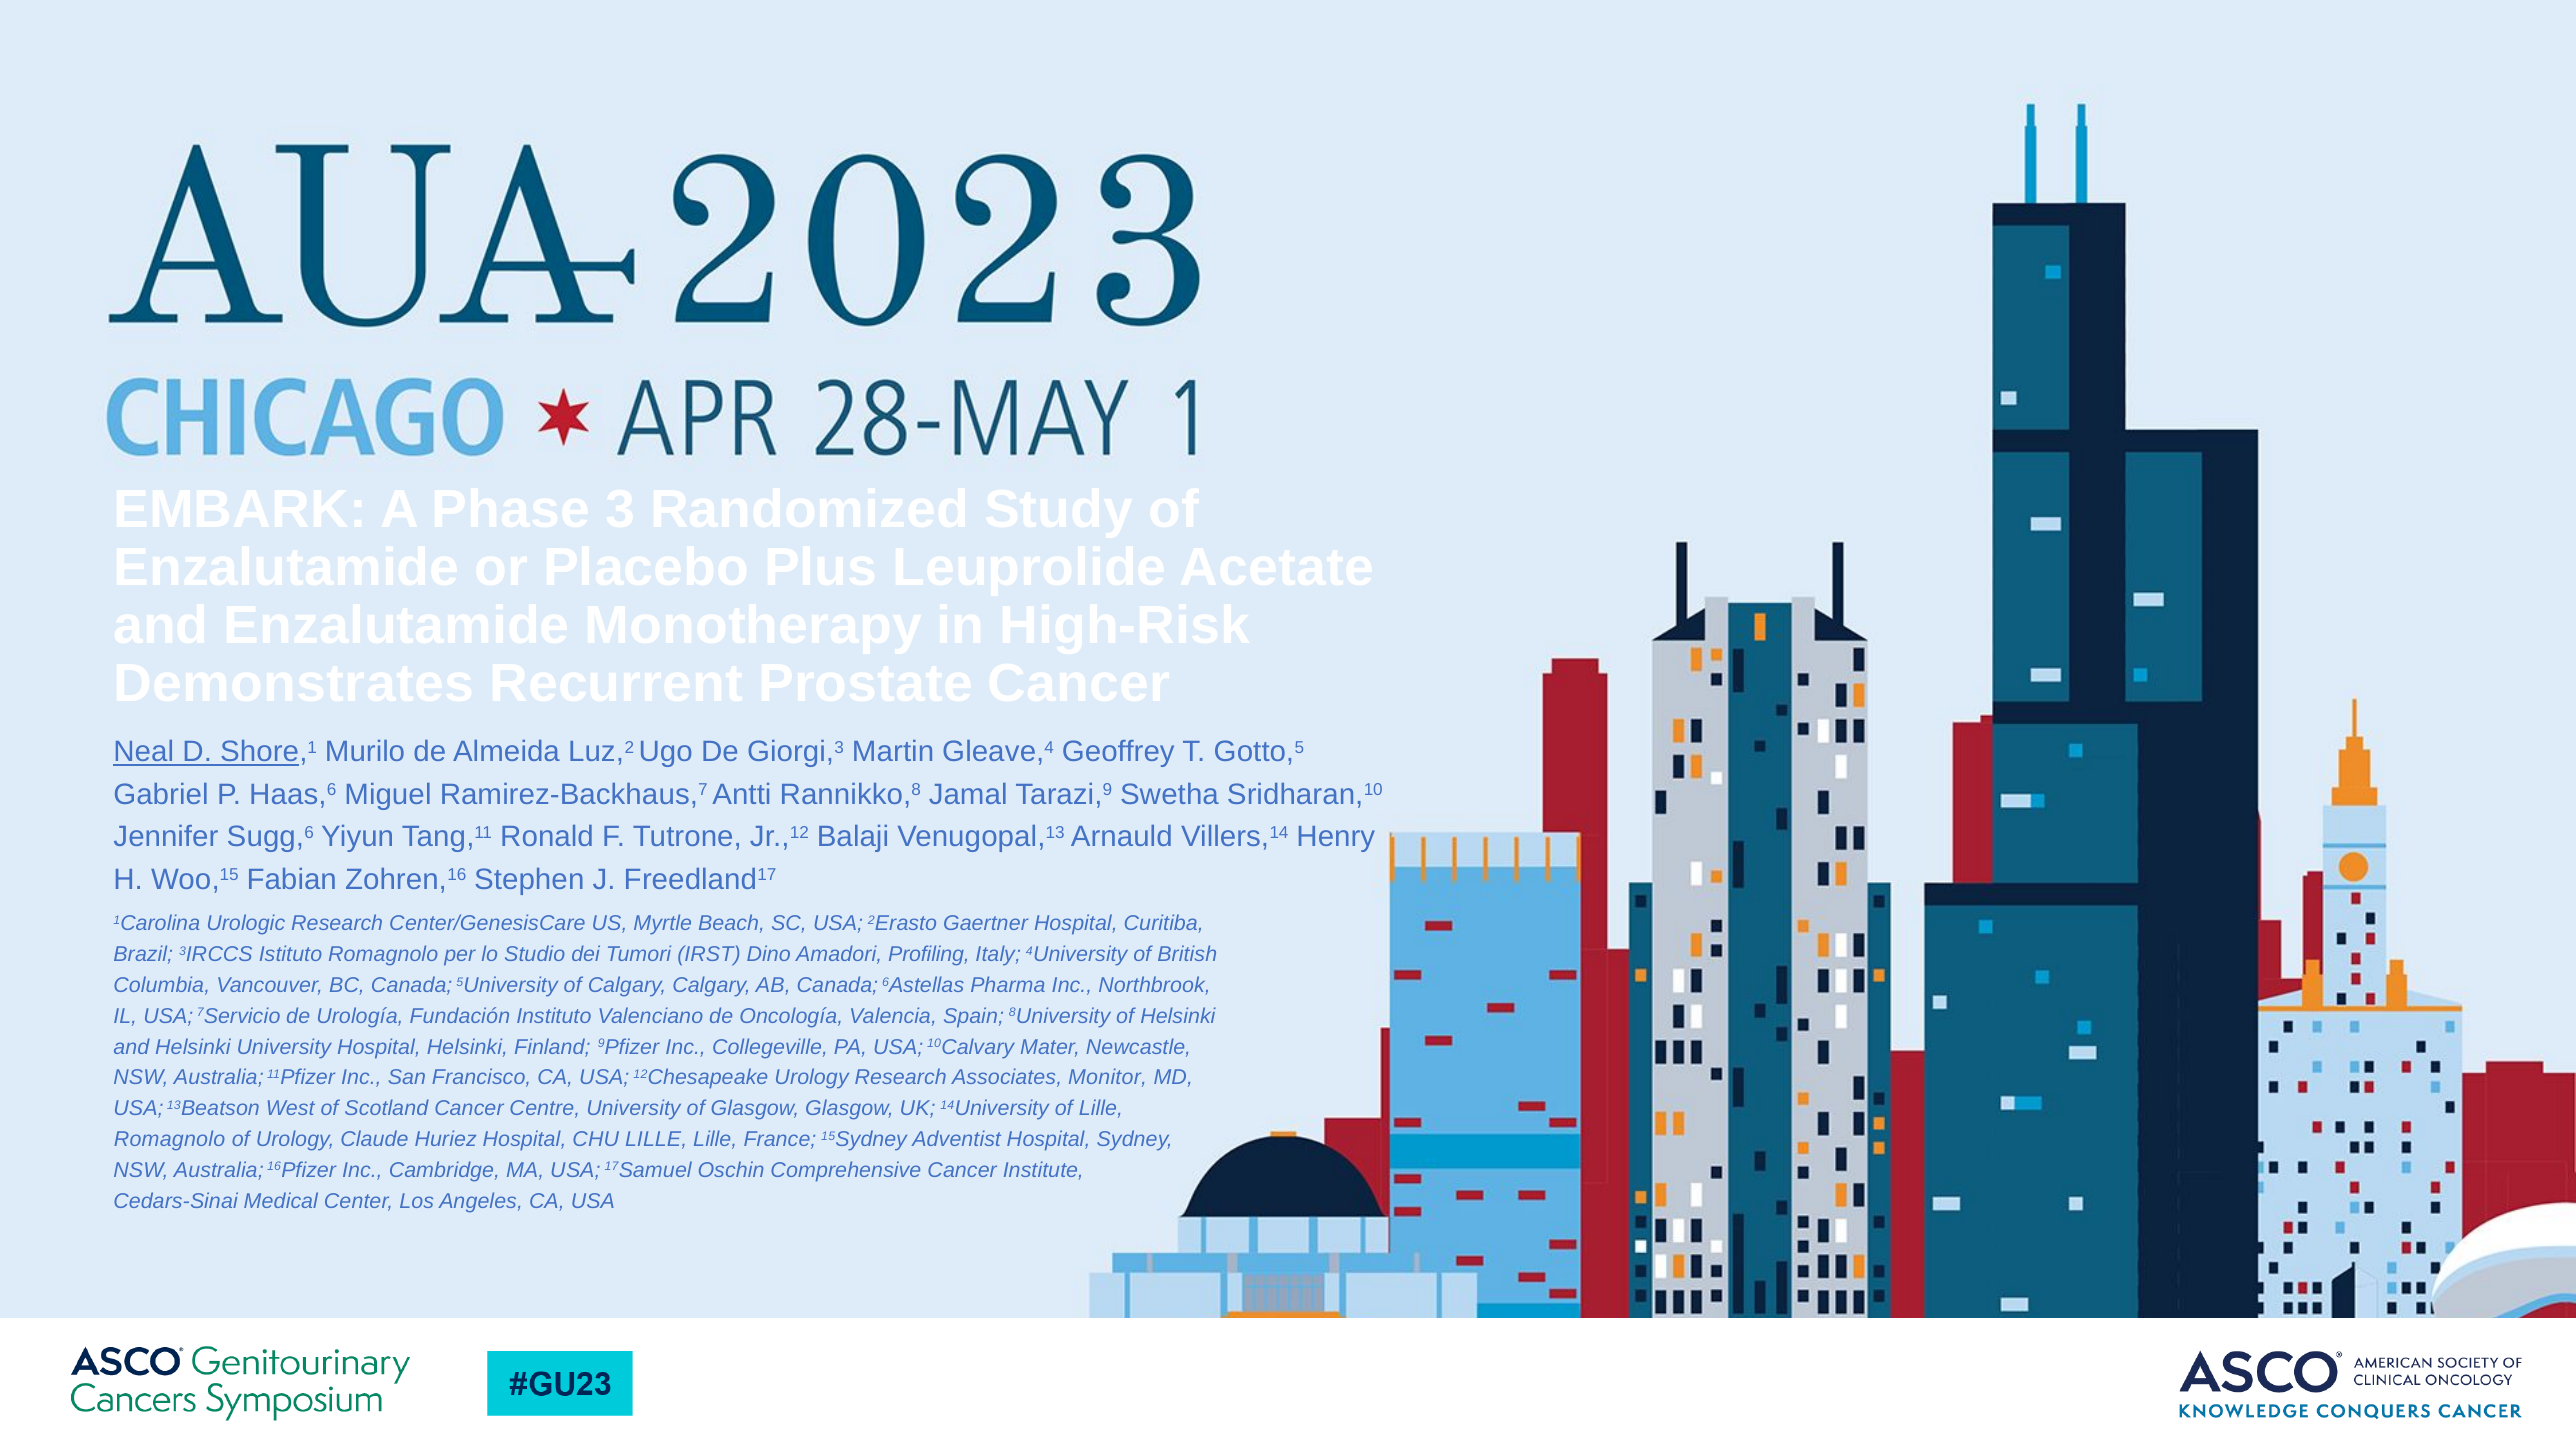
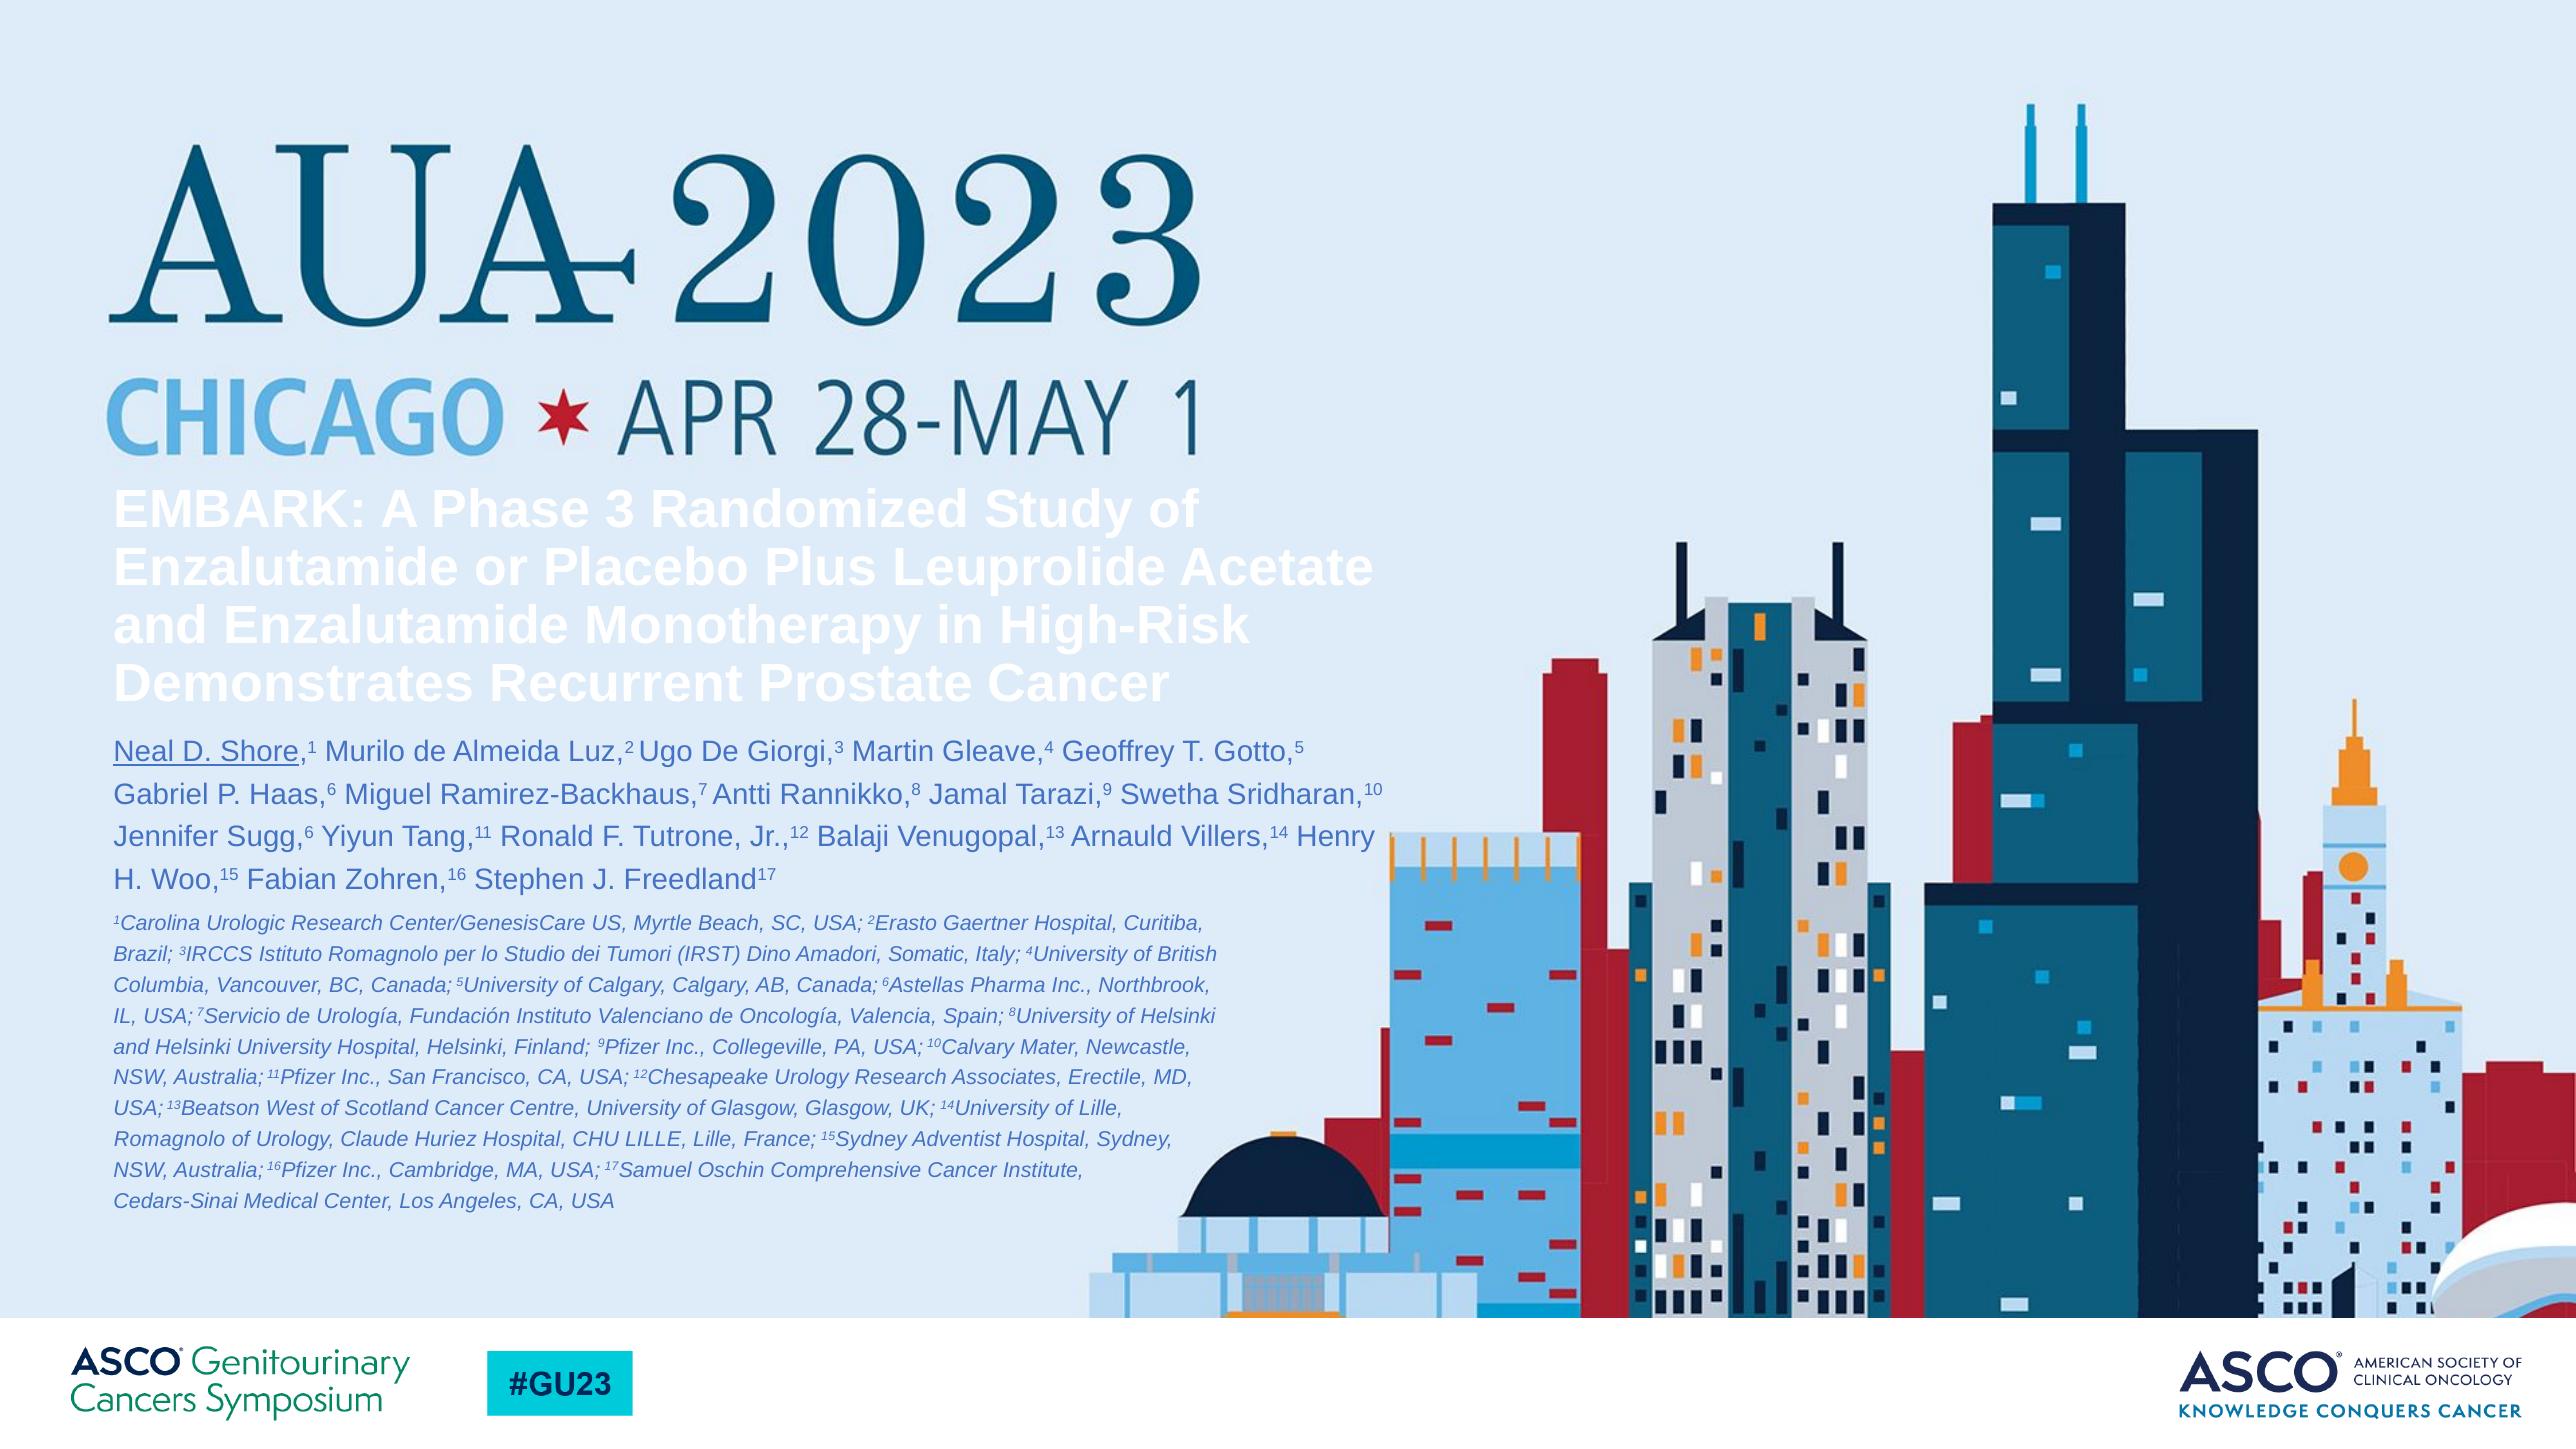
Profiling: Profiling -> Somatic (929, 955)
Monitor: Monitor -> Erectile (1108, 1078)
